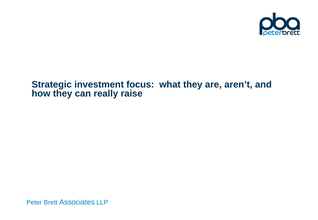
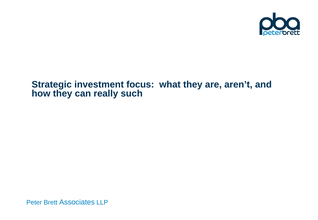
raise: raise -> such (132, 94)
